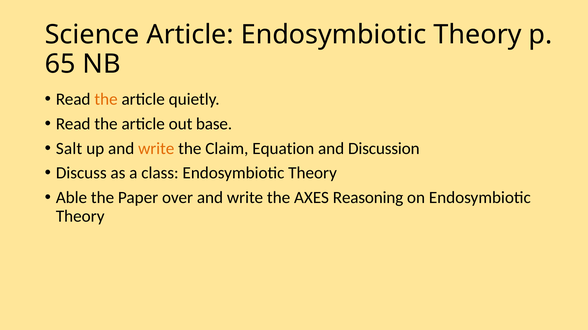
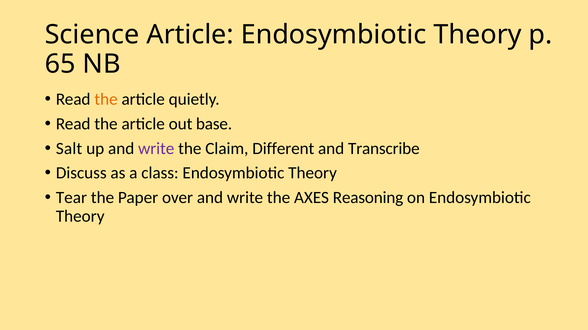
write colour: orange -> purple (156, 149)
Equation: Equation -> Different (283, 149)
Discussion: Discussion -> Transcribe (384, 149)
Able: Able -> Tear (71, 198)
